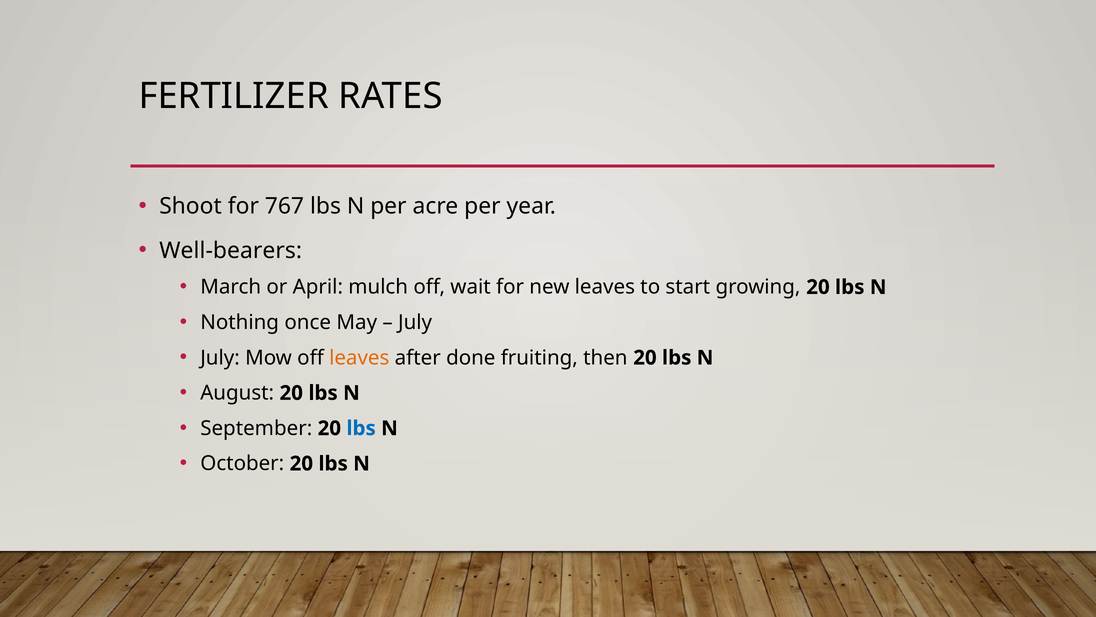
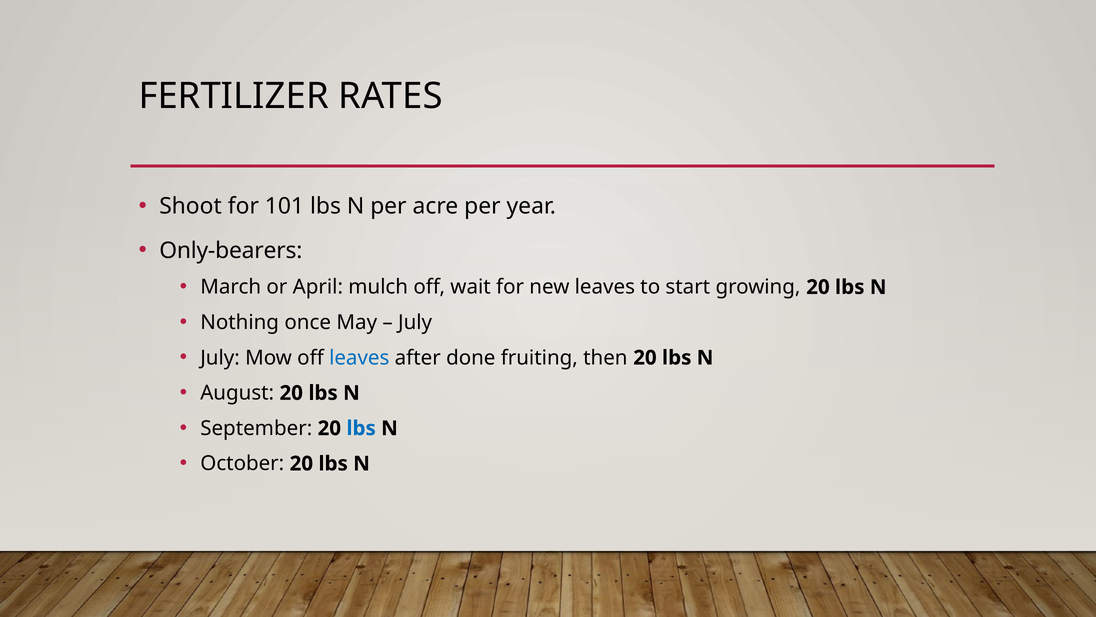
767: 767 -> 101 (284, 206)
Well-bearers: Well-bearers -> Only-bearers (231, 250)
leaves colour: orange -> blue (359, 357)
